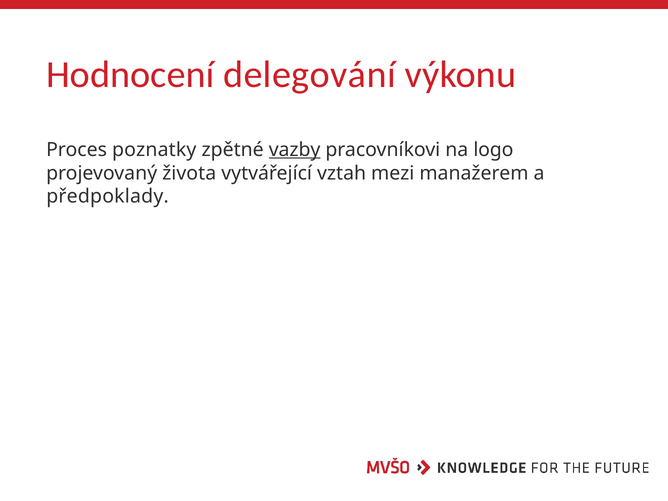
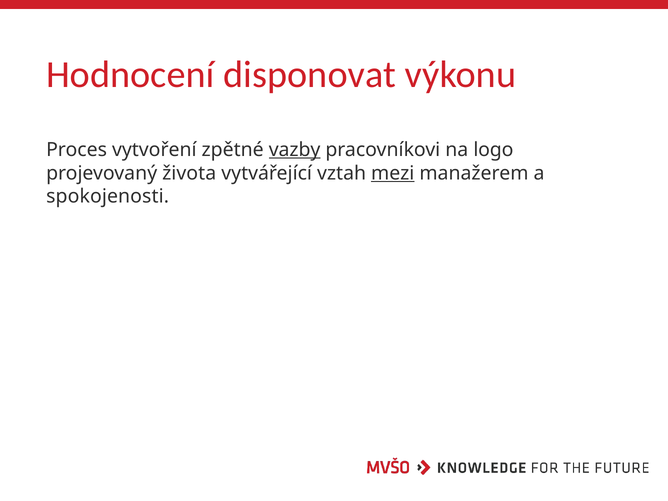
delegování: delegování -> disponovat (310, 75)
poznatky: poznatky -> vytvoření (154, 150)
mezi underline: none -> present (393, 173)
předpoklady: předpoklady -> spokojenosti (108, 197)
